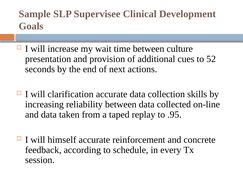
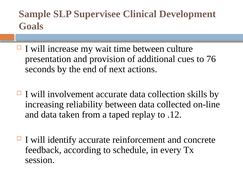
52: 52 -> 76 (211, 59)
clarification: clarification -> involvement (71, 94)
.95: .95 -> .12 (174, 115)
himself: himself -> identify (62, 140)
